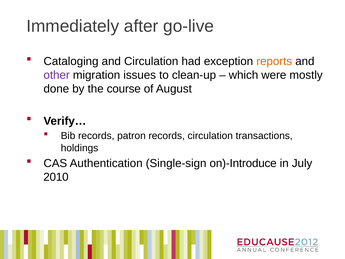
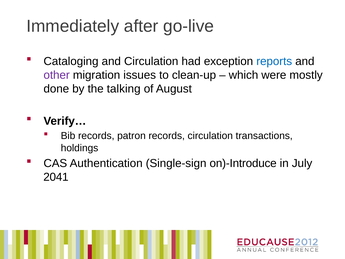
reports colour: orange -> blue (274, 61)
course: course -> talking (124, 89)
2010: 2010 -> 2041 (56, 177)
